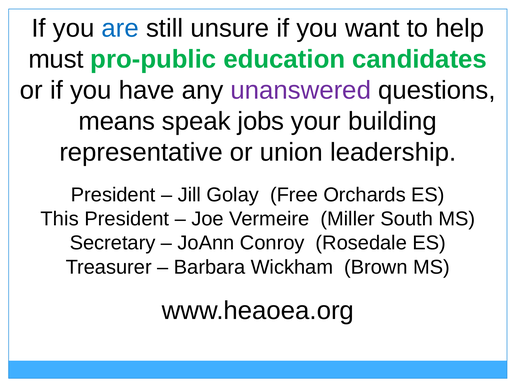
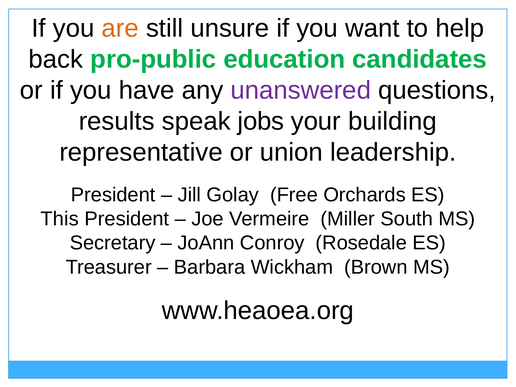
are colour: blue -> orange (120, 28)
must: must -> back (56, 59)
means: means -> results (117, 121)
